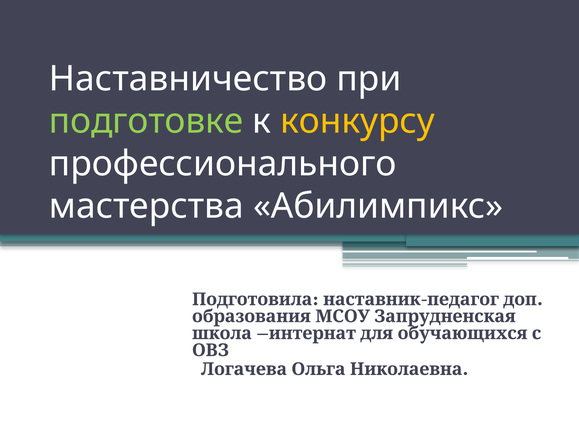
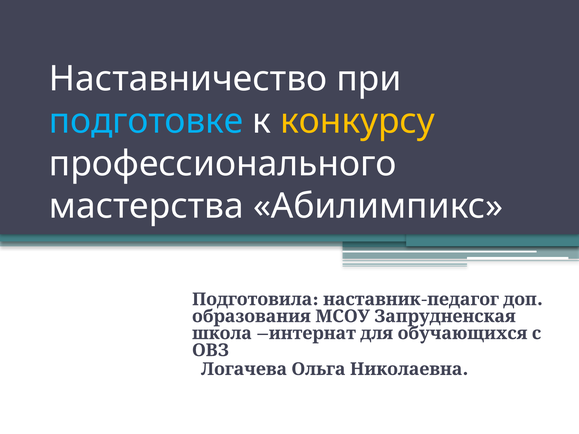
подготовке colour: light green -> light blue (146, 121)
